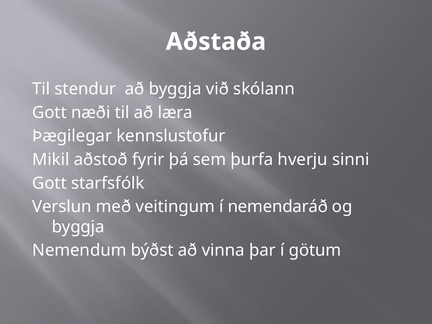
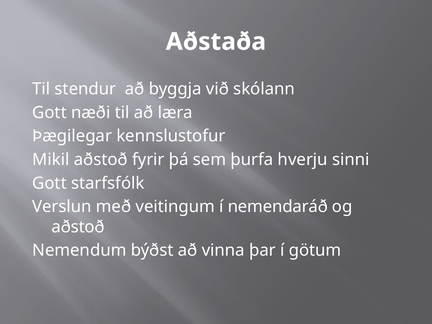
byggja: byggja -> aðstoð (78, 227)
